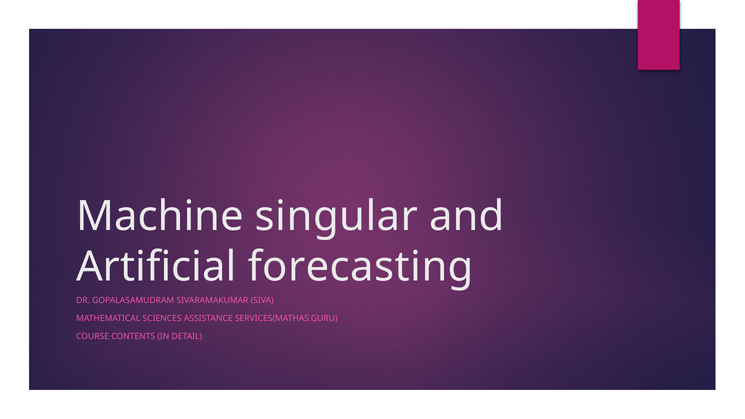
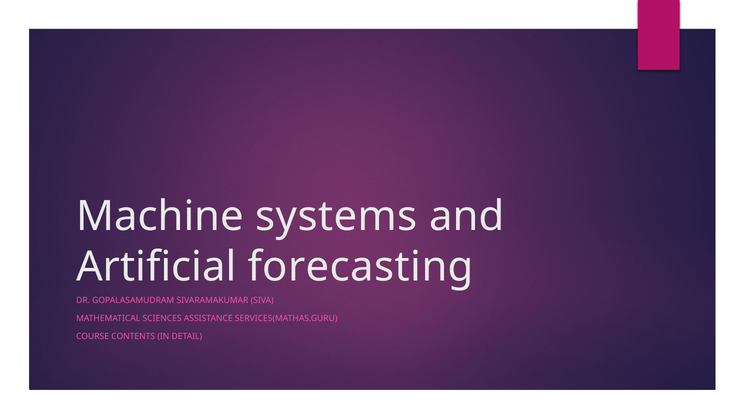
singular: singular -> systems (336, 217)
